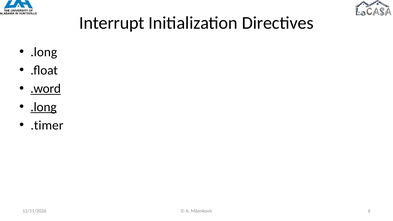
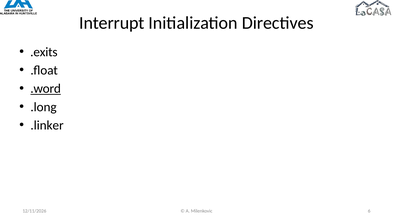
.long: .long -> .exits (44, 52)
.long underline: present -> none (44, 107)
.timer: .timer -> .linker (47, 125)
